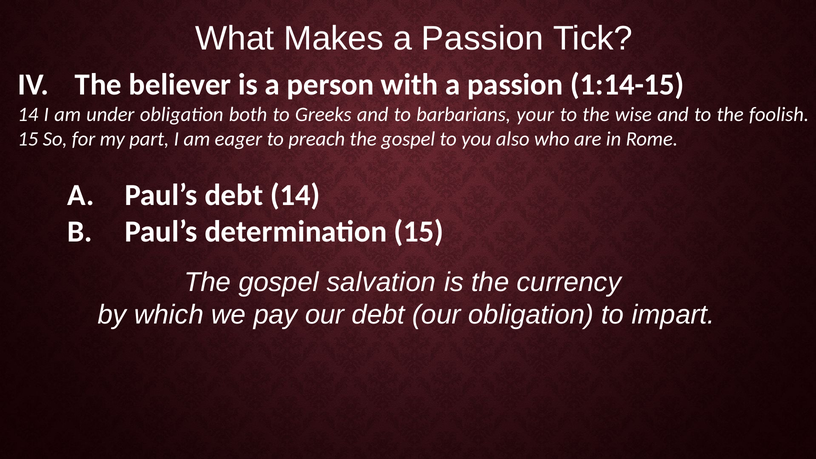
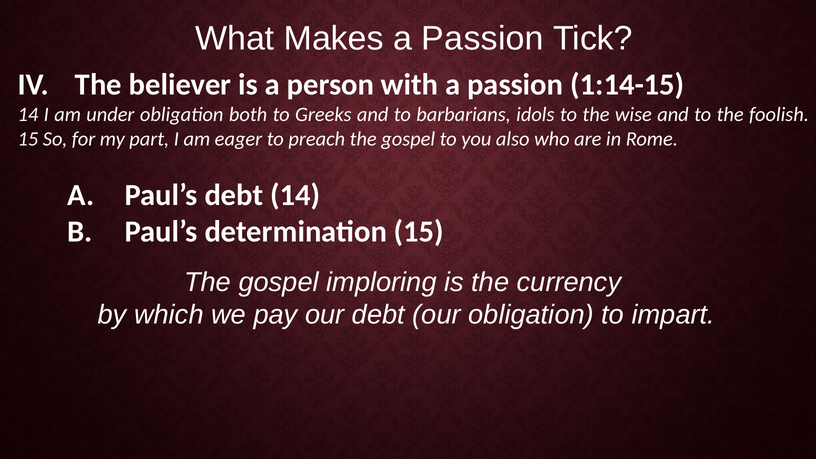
your: your -> idols (535, 115)
salvation: salvation -> imploring (381, 282)
